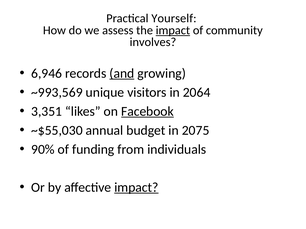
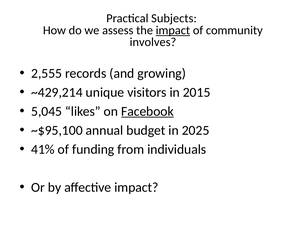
Yourself: Yourself -> Subjects (174, 18)
6,946: 6,946 -> 2,555 (47, 74)
and underline: present -> none (122, 74)
~993,569: ~993,569 -> ~429,214 (57, 93)
2064: 2064 -> 2015 (197, 93)
3,351: 3,351 -> 5,045 (47, 112)
~$55,030: ~$55,030 -> ~$95,100 (57, 131)
2075: 2075 -> 2025 (196, 131)
90%: 90% -> 41% (43, 150)
impact underline: present -> none (136, 188)
